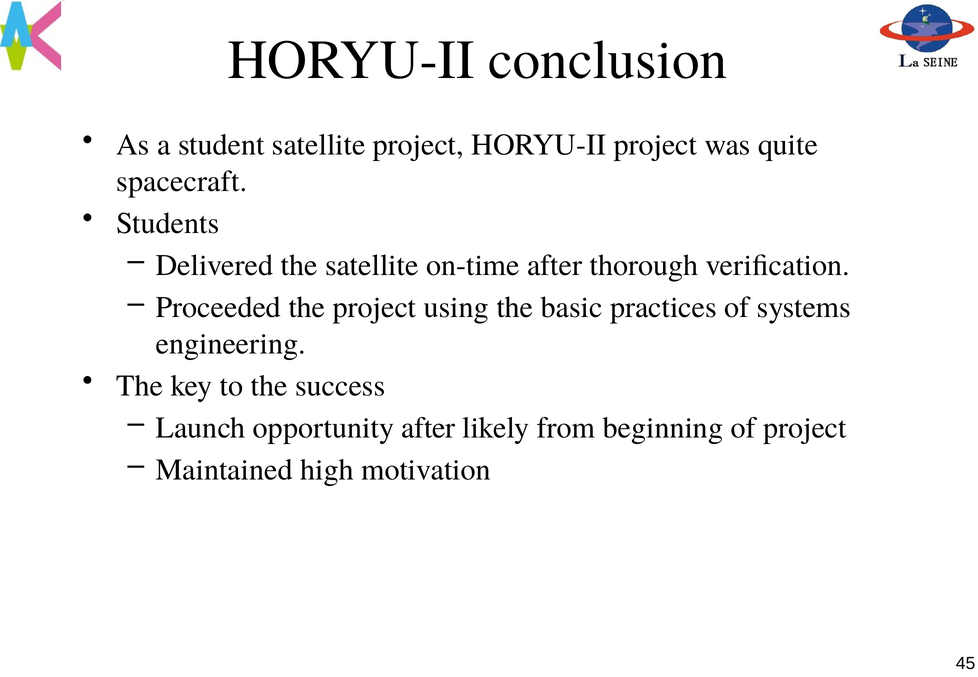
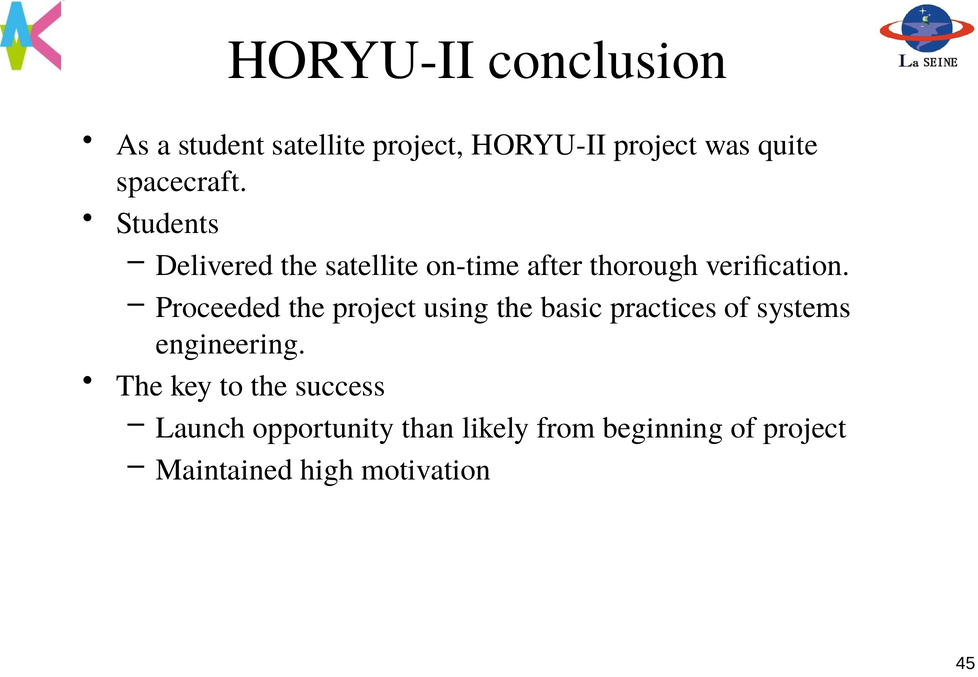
opportunity after: after -> than (428, 428)
